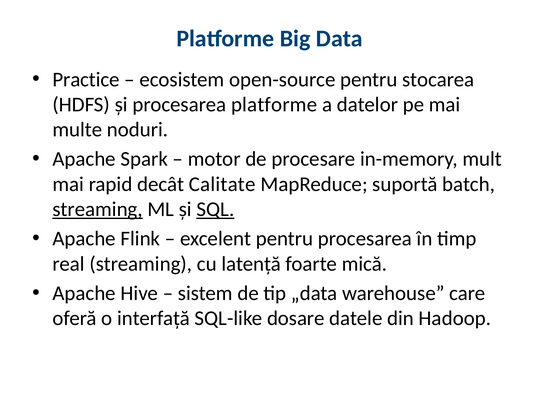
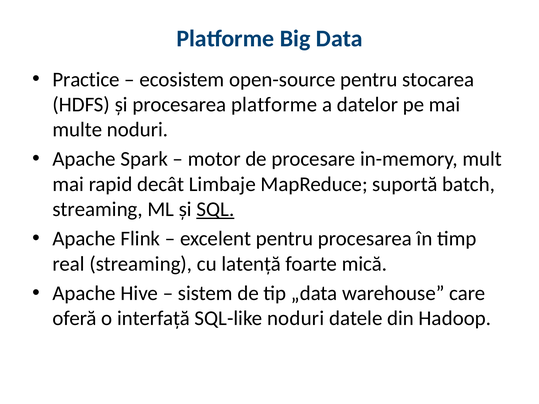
Calitate: Calitate -> Limbaje (222, 184)
streaming underline: present -> none (98, 210)
SQL-like dosare: dosare -> noduri (296, 319)
